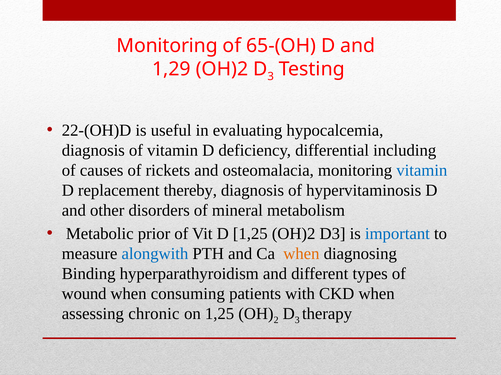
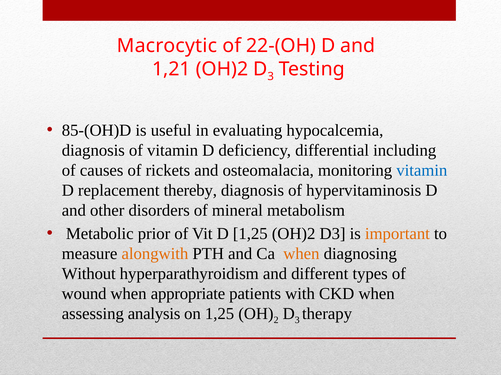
Monitoring: Monitoring -> Macrocytic (167, 46)
65-(OH: 65-(OH -> 22-(OH (281, 46)
1,29: 1,29 -> 1,21 (171, 69)
22-(OH)D: 22-(OH)D -> 85-(OH)D (97, 131)
important colour: blue -> orange (397, 234)
alongwith colour: blue -> orange (155, 254)
Binding: Binding -> Without (89, 274)
consuming: consuming -> appropriate (188, 294)
chronic: chronic -> analysis (154, 314)
